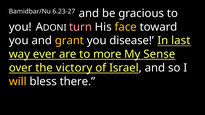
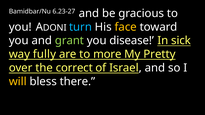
turn colour: pink -> light blue (80, 27)
grant colour: yellow -> light green (69, 41)
last: last -> sick (181, 41)
ever: ever -> fully (44, 54)
Sense: Sense -> Pretty (159, 54)
victory: victory -> correct (74, 68)
